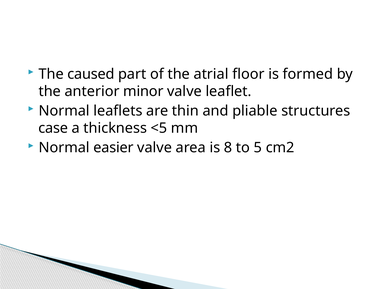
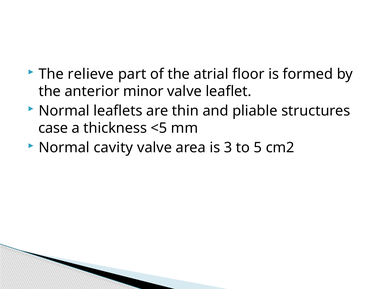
caused: caused -> relieve (91, 74)
easier: easier -> cavity (113, 148)
8: 8 -> 3 (228, 148)
